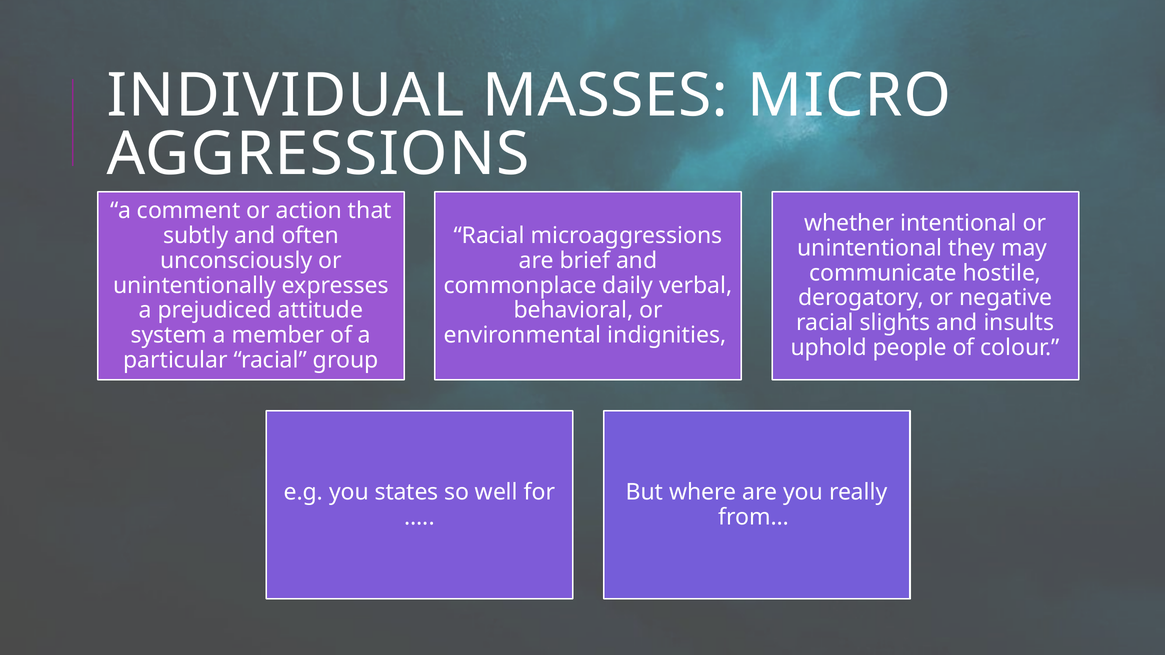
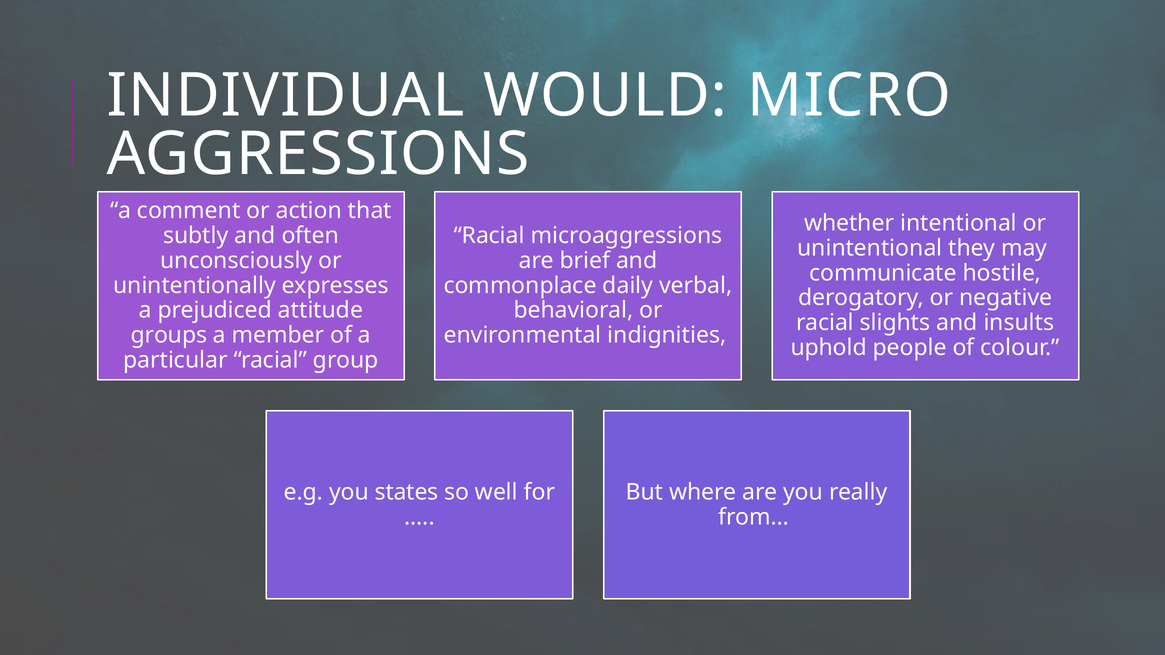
MASSES: MASSES -> WOULD (605, 96)
system: system -> groups (169, 335)
